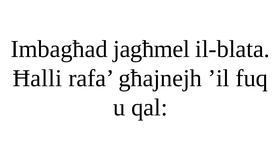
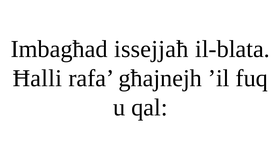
jagħmel: jagħmel -> issejjaħ (151, 49)
